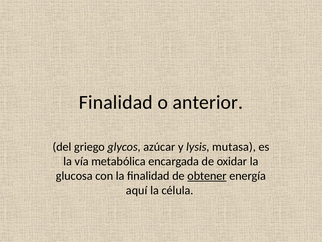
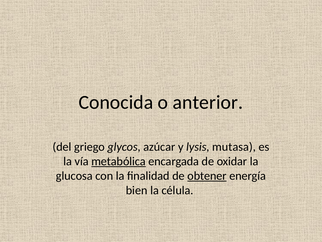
Finalidad: Finalidad -> Conocida (116, 102)
metabólica underline: none -> present (119, 161)
aquí: aquí -> bien (137, 190)
